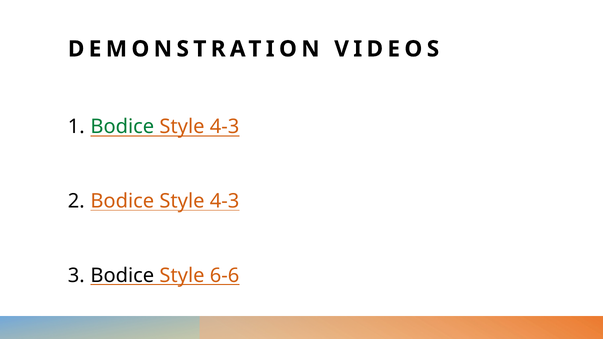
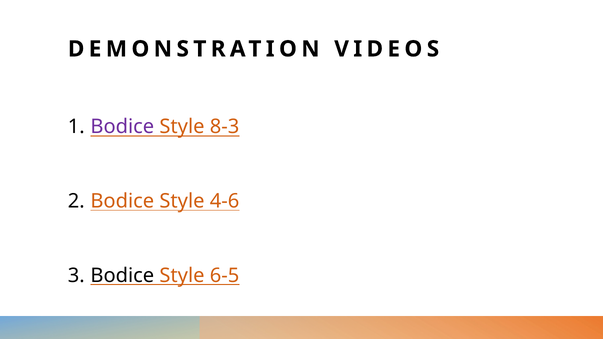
Bodice colour: green -> purple (122, 127)
4-3: 4-3 -> 8-3 (225, 127)
4-3: 4-3 -> 4-6 (225, 201)
6-6: 6-6 -> 6-5 (225, 276)
